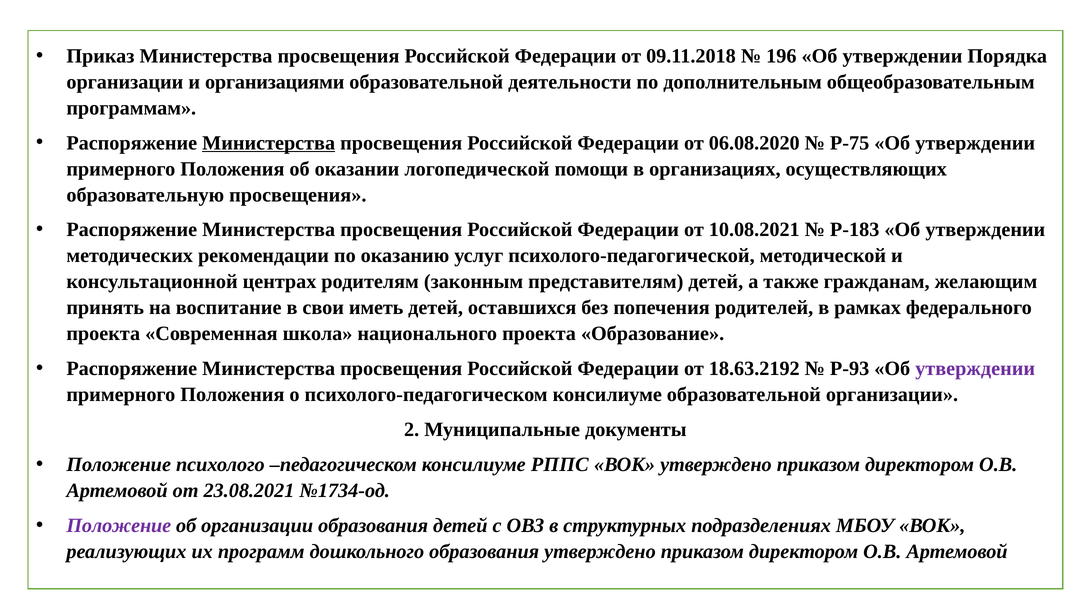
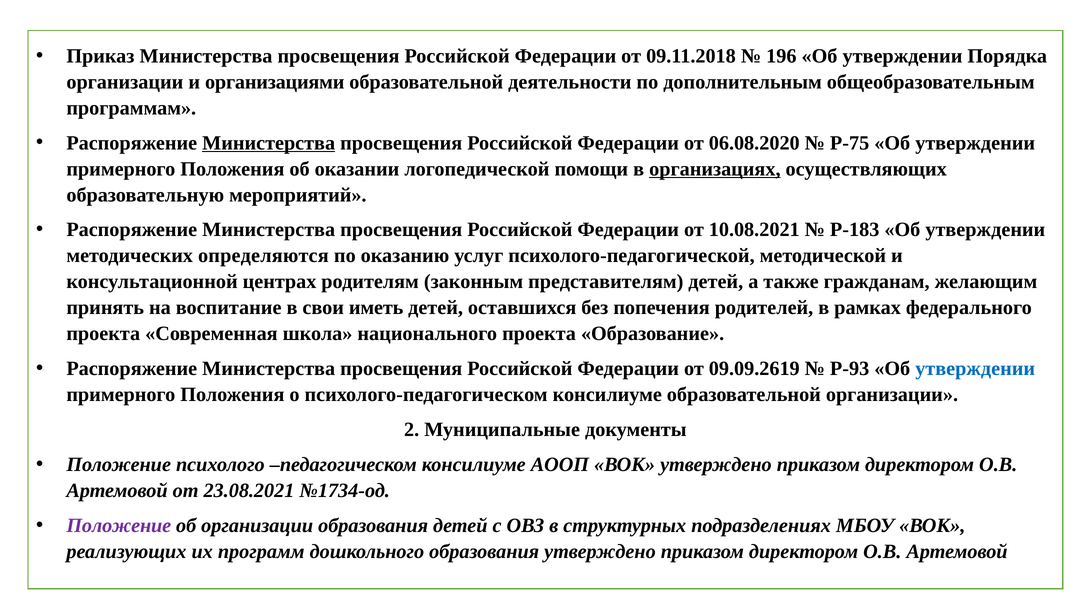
организациях underline: none -> present (715, 169)
образовательную просвещения: просвещения -> мероприятий (298, 195)
рекомендации: рекомендации -> определяются (263, 255)
18.63.2192: 18.63.2192 -> 09.09.2619 (754, 368)
утверждении colour: purple -> blue (975, 368)
РППС: РППС -> АООП (560, 464)
